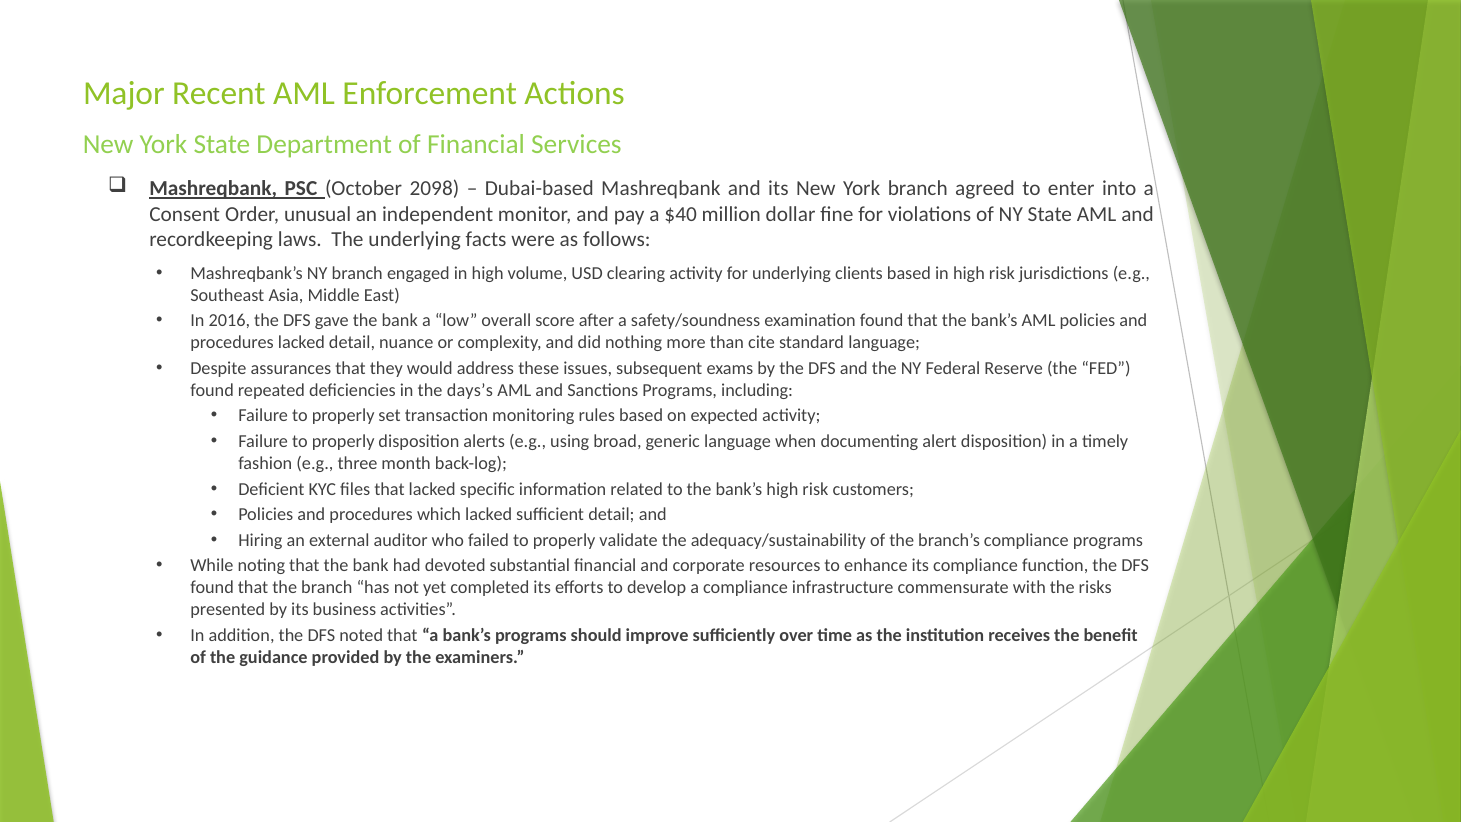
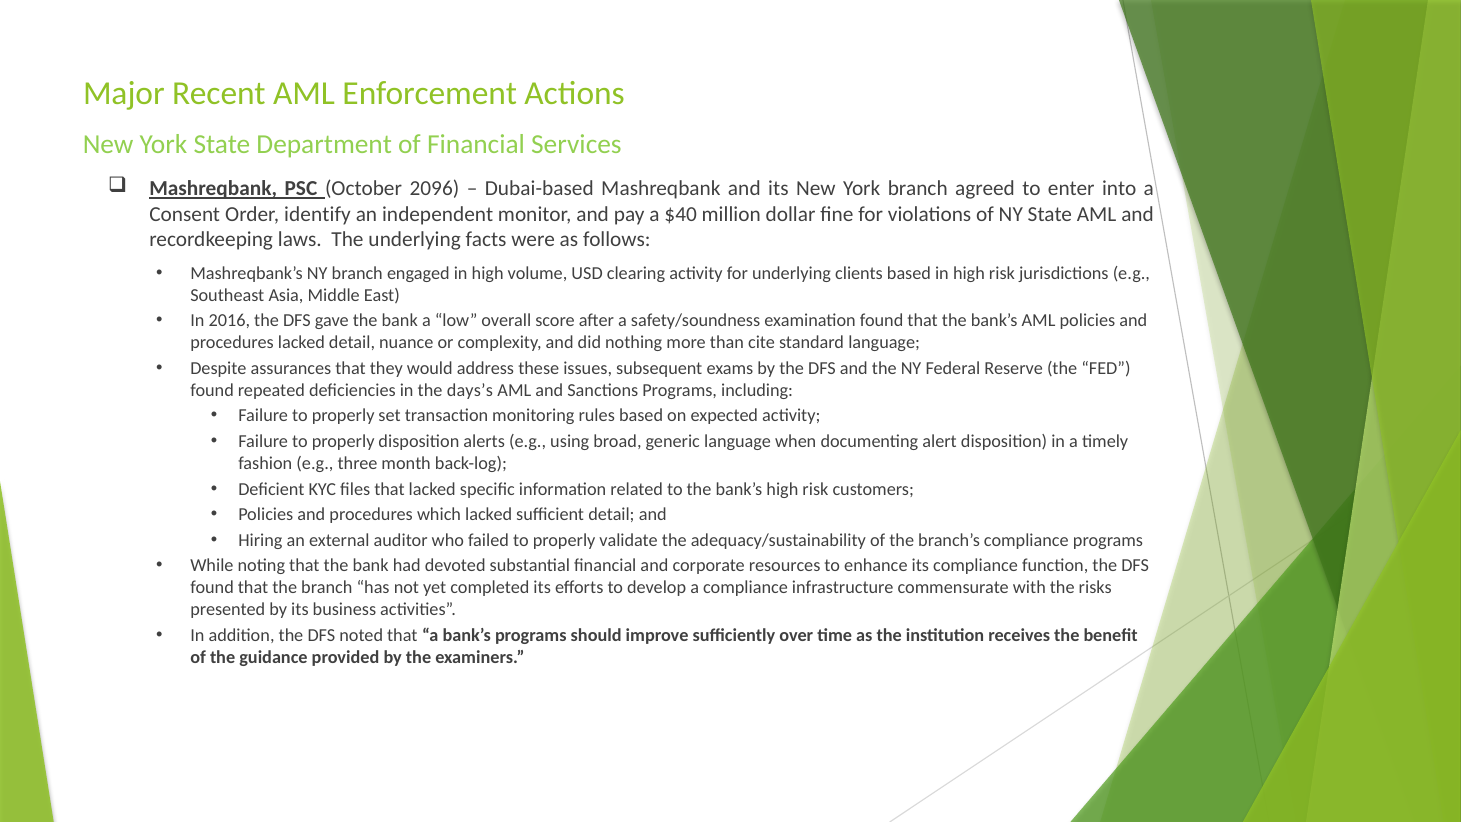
2098: 2098 -> 2096 (434, 189)
unusual: unusual -> identify (317, 214)
